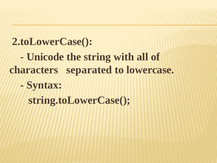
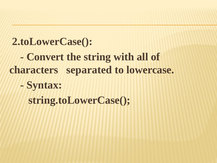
Unicode: Unicode -> Convert (45, 57)
